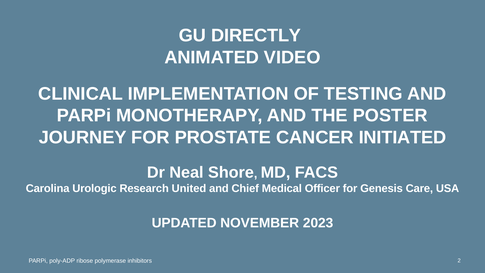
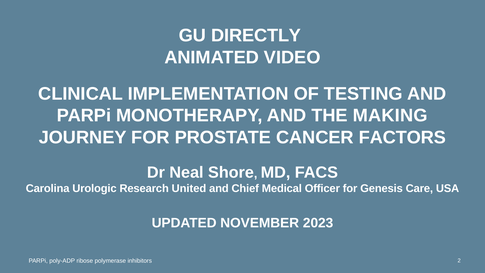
POSTER: POSTER -> MAKING (390, 116)
INITIATED: INITIATED -> FACTORS (402, 137)
